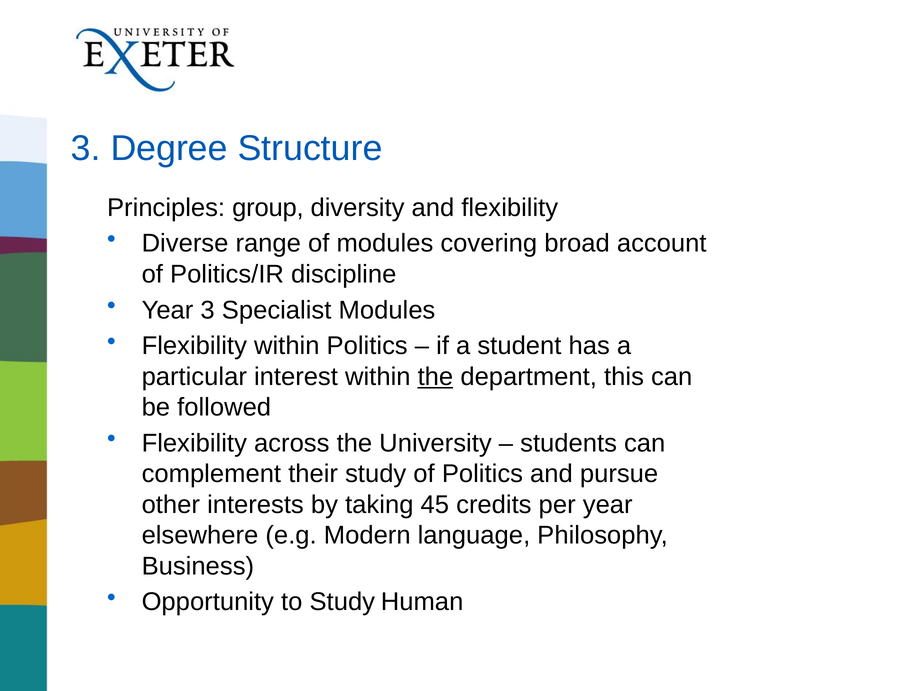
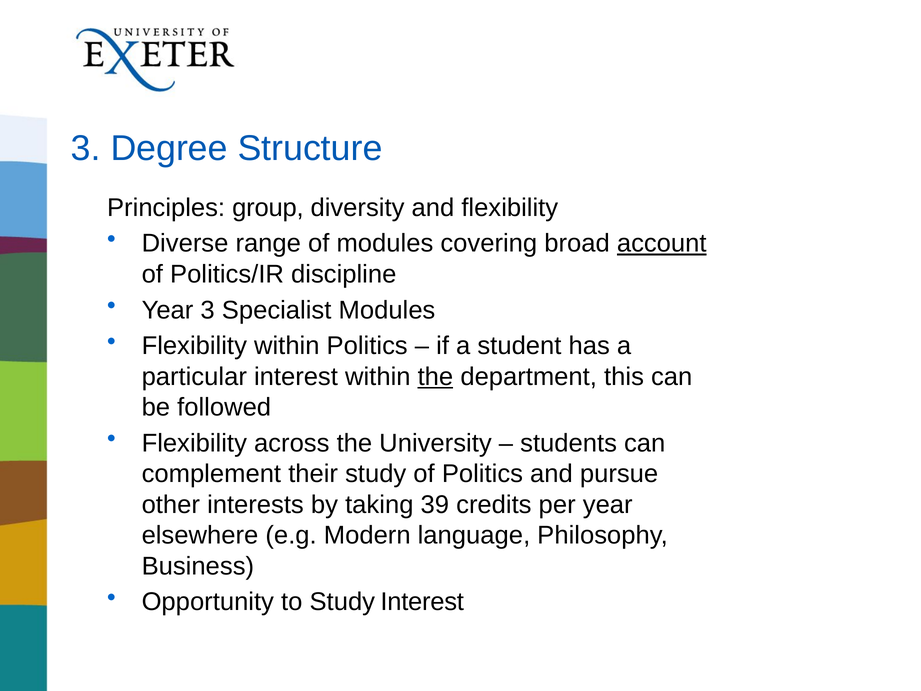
account underline: none -> present (662, 243)
45: 45 -> 39 (435, 504)
Study Human: Human -> Interest (422, 602)
